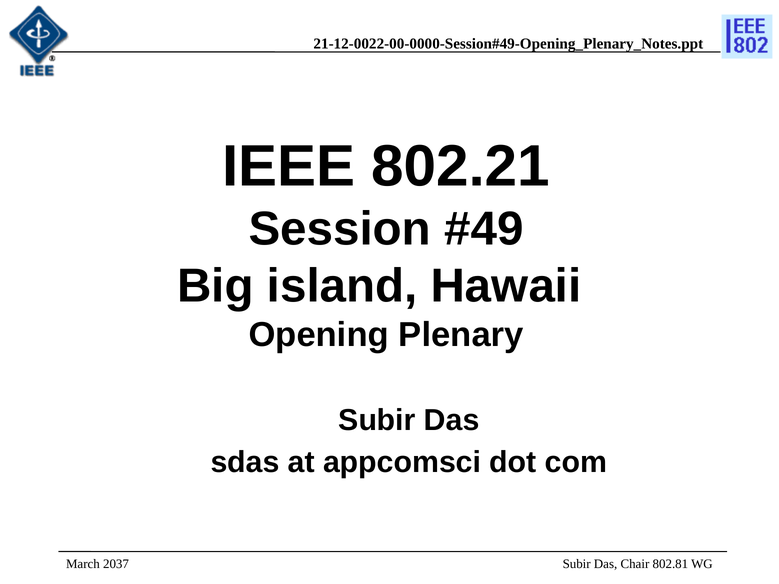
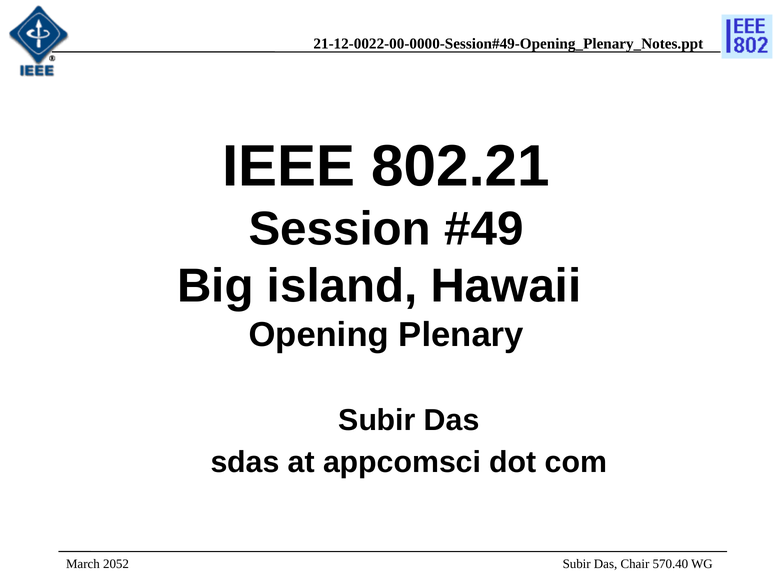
802.81: 802.81 -> 570.40 (670, 564)
2037: 2037 -> 2052 (116, 564)
